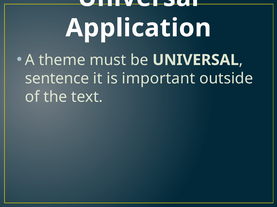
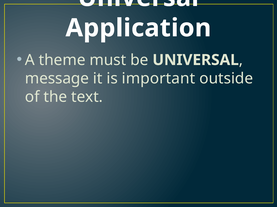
sentence: sentence -> message (57, 79)
